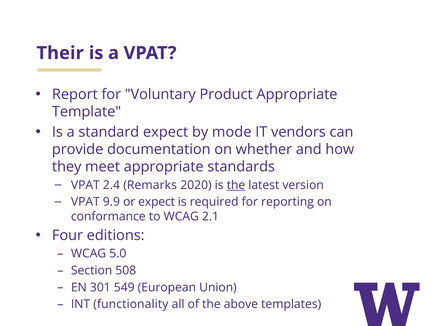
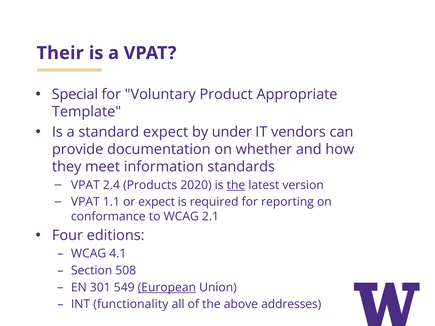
Report: Report -> Special (75, 94)
mode: mode -> under (232, 132)
meet appropriate: appropriate -> information (164, 167)
Remarks: Remarks -> Products (150, 185)
9.9: 9.9 -> 1.1 (111, 202)
5.0: 5.0 -> 4.1 (118, 254)
European underline: none -> present (167, 288)
templates: templates -> addresses (291, 305)
